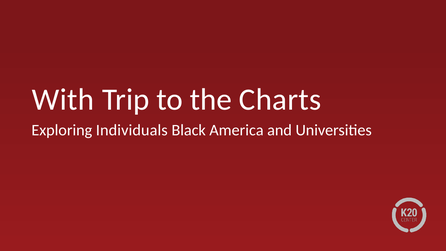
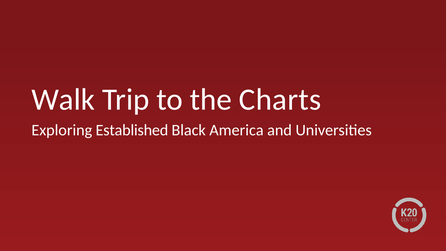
With: With -> Walk (63, 100)
Individuals: Individuals -> Established (132, 130)
